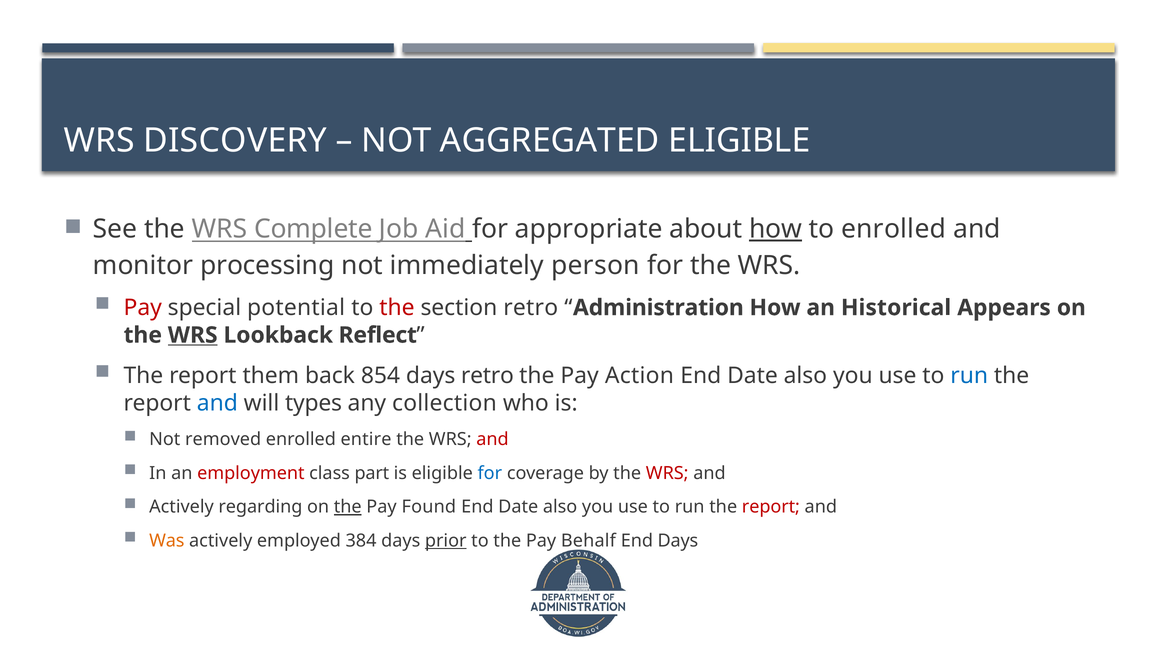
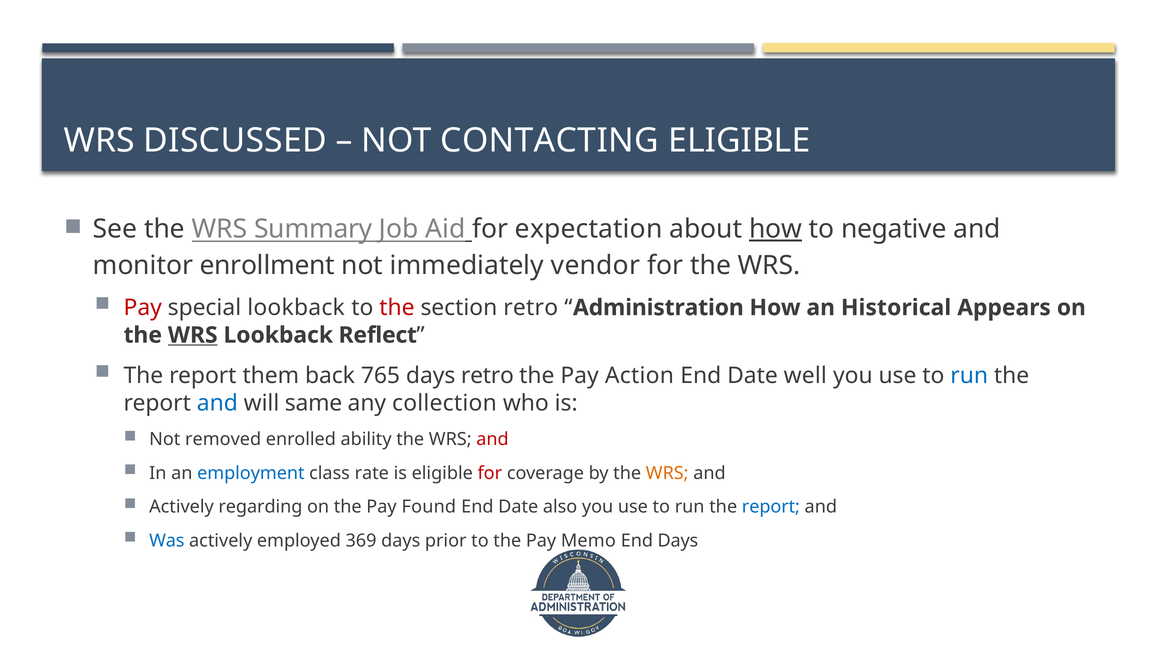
DISCOVERY: DISCOVERY -> DISCUSSED (235, 141)
AGGREGATED: AGGREGATED -> CONTACTING (550, 141)
Complete: Complete -> Summary (313, 229)
appropriate: appropriate -> expectation (589, 229)
to enrolled: enrolled -> negative (894, 229)
processing: processing -> enrollment (267, 265)
person: person -> vendor (595, 265)
special potential: potential -> lookback (296, 308)
854: 854 -> 765 (380, 376)
also: also -> well (805, 376)
types: types -> same (314, 403)
entire: entire -> ability (366, 439)
employment colour: red -> blue (251, 473)
part: part -> rate (372, 473)
for colour: blue -> red (490, 473)
WRS colour: red -> orange (667, 473)
the underline: present -> none (348, 507)
report colour: red -> blue (771, 507)
Was colour: orange -> blue (167, 541)
384: 384 -> 369 (361, 541)
prior underline: present -> none (446, 541)
Behalf: Behalf -> Memo (588, 541)
